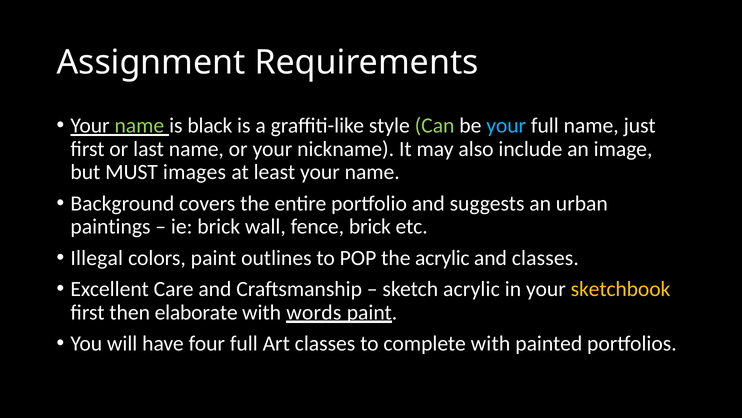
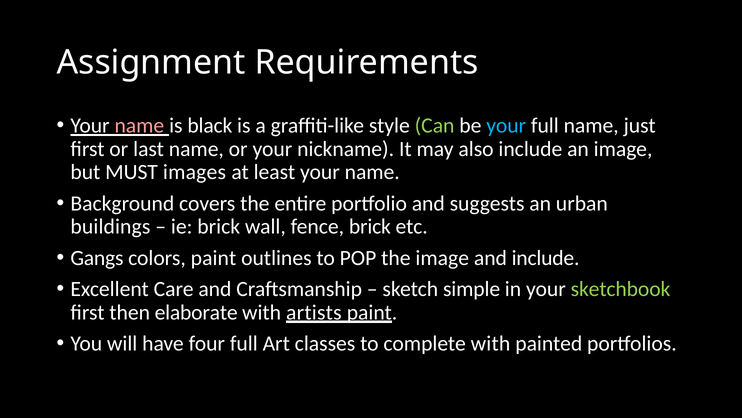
name colour: light green -> pink (139, 125)
paintings: paintings -> buildings (110, 226)
Illegal: Illegal -> Gangs (97, 258)
the acrylic: acrylic -> image (442, 258)
and classes: classes -> include (546, 258)
sketch acrylic: acrylic -> simple (472, 289)
sketchbook colour: yellow -> light green (621, 289)
words: words -> artists (314, 312)
